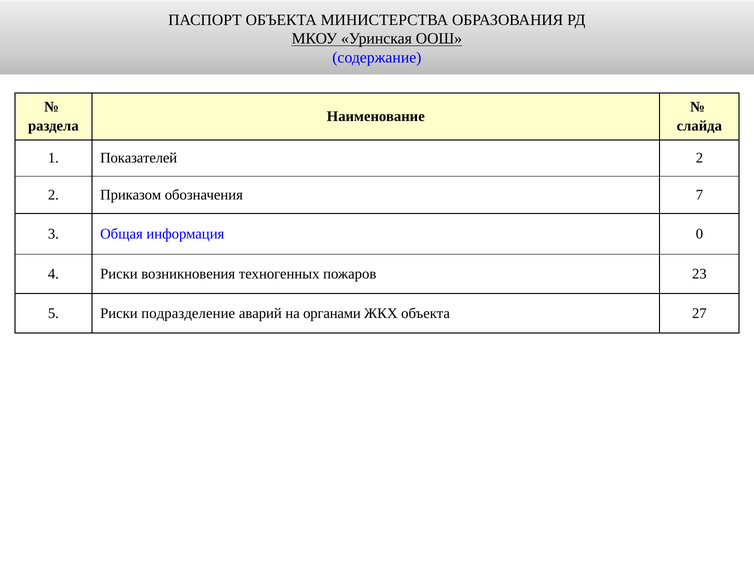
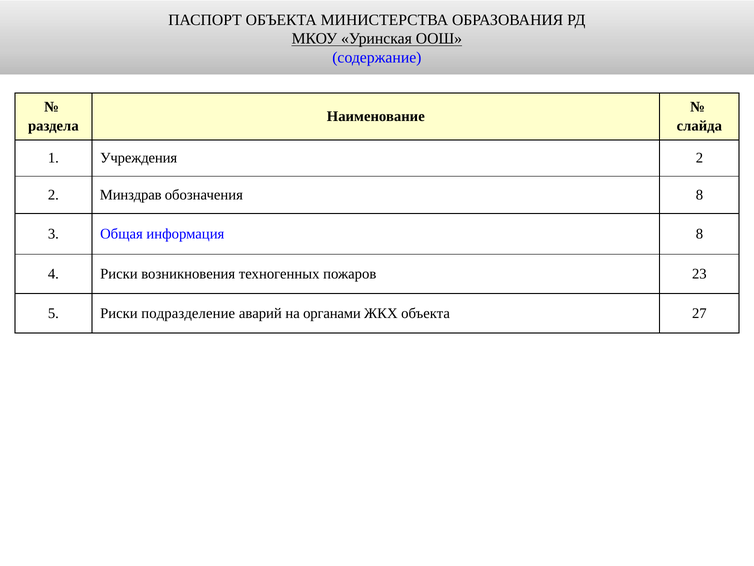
Показателей: Показателей -> Учреждения (139, 158)
Приказом: Приказом -> Минздрав (131, 195)
обозначения 7: 7 -> 8 (699, 195)
информация 0: 0 -> 8 (699, 234)
